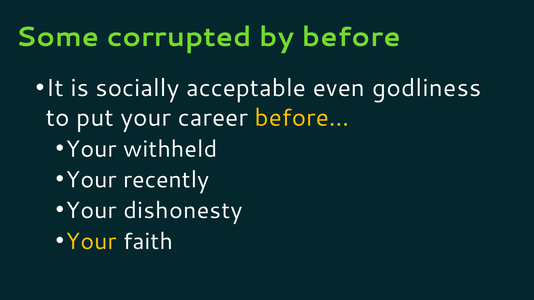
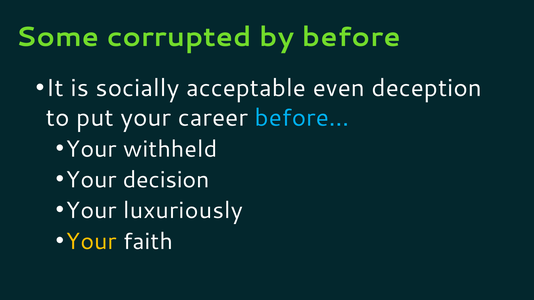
godliness: godliness -> deception (427, 88)
before… colour: yellow -> light blue (302, 118)
recently: recently -> decision (166, 180)
dishonesty: dishonesty -> luxuriously (183, 211)
